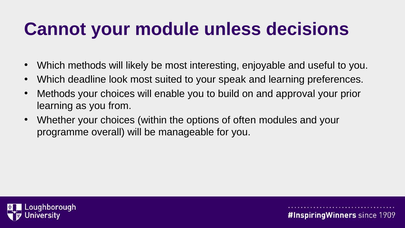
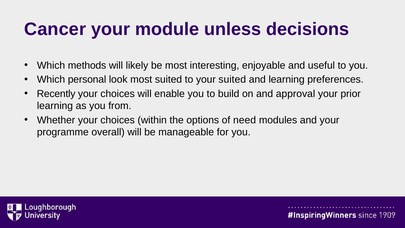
Cannot: Cannot -> Cancer (55, 29)
deadline: deadline -> personal (87, 79)
your speak: speak -> suited (232, 79)
Methods: Methods -> Recently (56, 94)
often: often -> need (245, 120)
